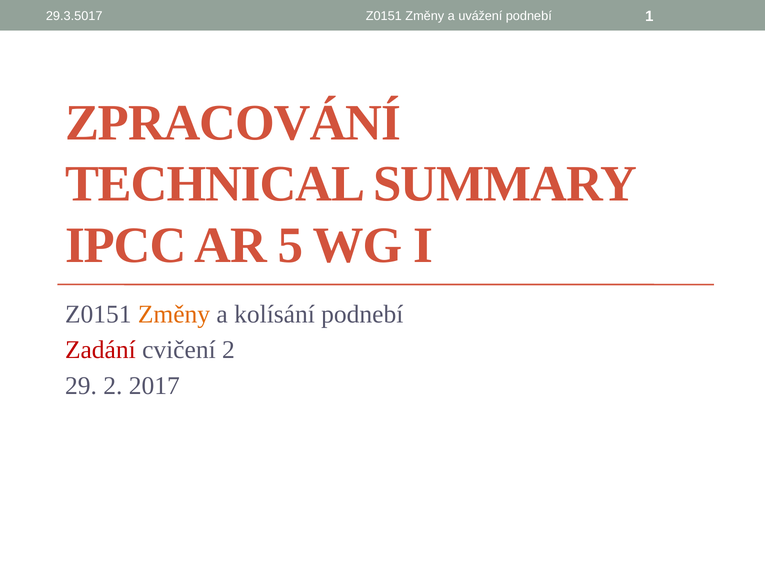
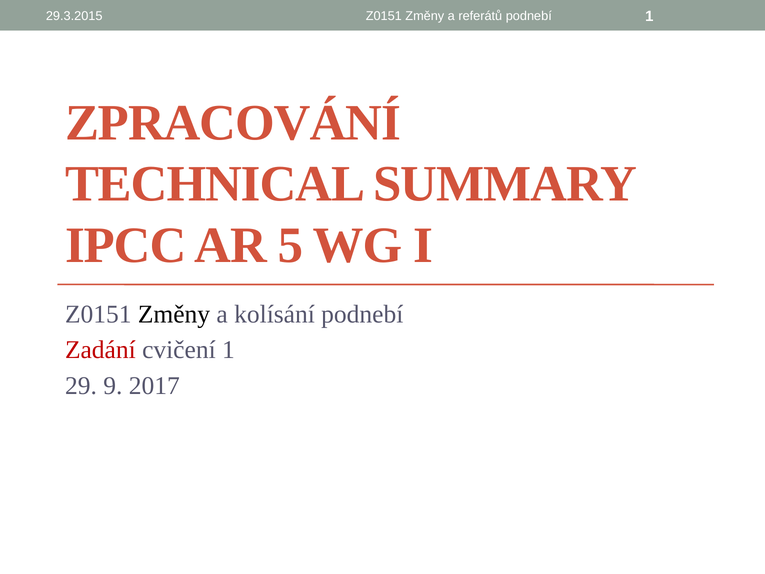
29.3.5017: 29.3.5017 -> 29.3.2015 (74, 16)
uvážení: uvážení -> referátů (480, 16)
Změny colour: orange -> black (174, 314)
cvičení 2: 2 -> 1 (228, 350)
29 2: 2 -> 9 (113, 386)
